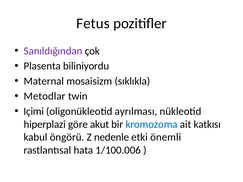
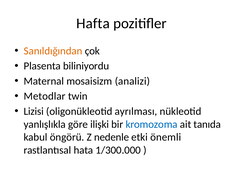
Fetus: Fetus -> Hafta (93, 24)
Sanıldığından colour: purple -> orange (53, 51)
sıklıkla: sıklıkla -> analizi (132, 81)
Içimi: Içimi -> Lizisi (34, 111)
hiperplazi: hiperplazi -> yanlışlıkla (45, 124)
akut: akut -> ilişki (100, 124)
katkısı: katkısı -> tanıda (207, 124)
1/100.006: 1/100.006 -> 1/300.000 (118, 150)
